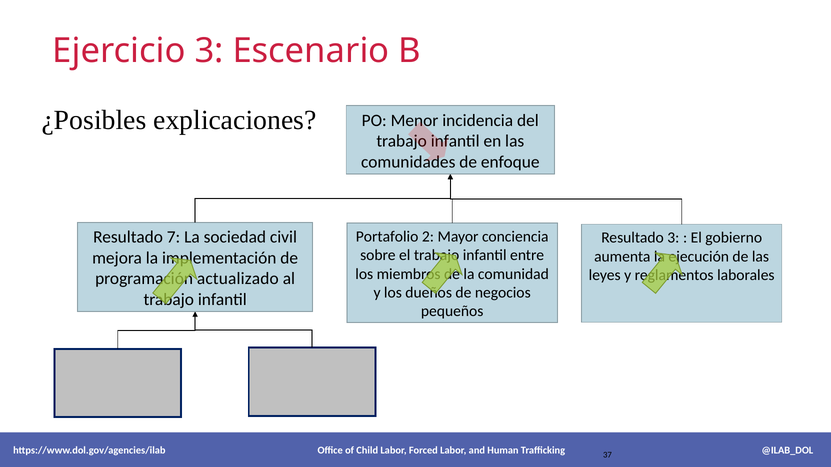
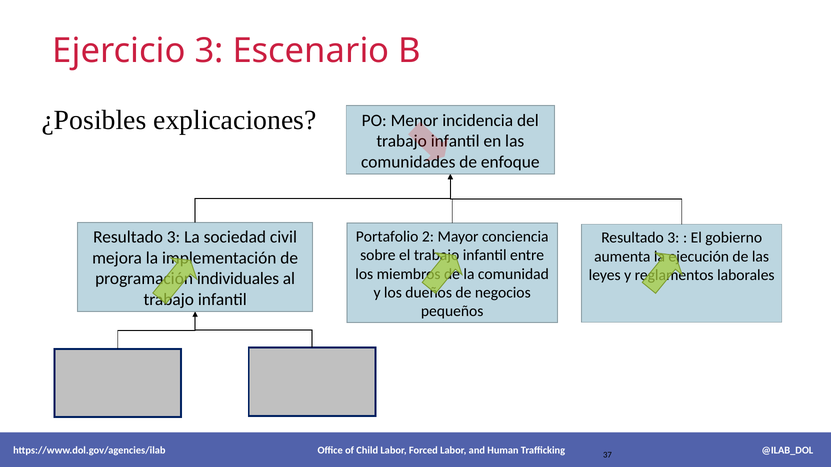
7: 7 -> 3 (174, 237)
actualizado: actualizado -> individuales (238, 279)
